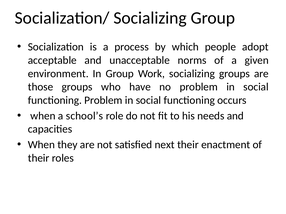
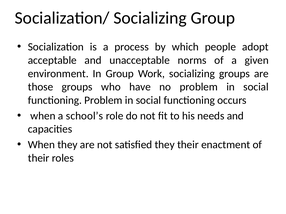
satisfied next: next -> they (165, 145)
